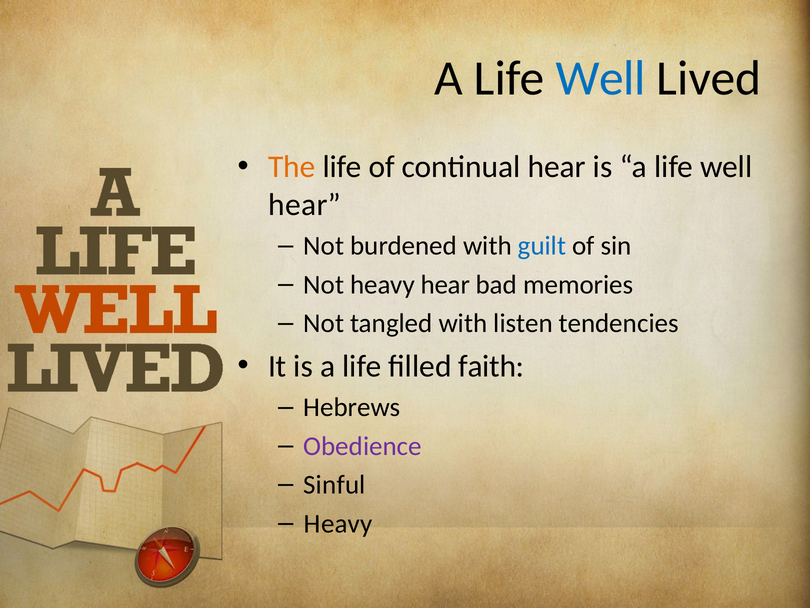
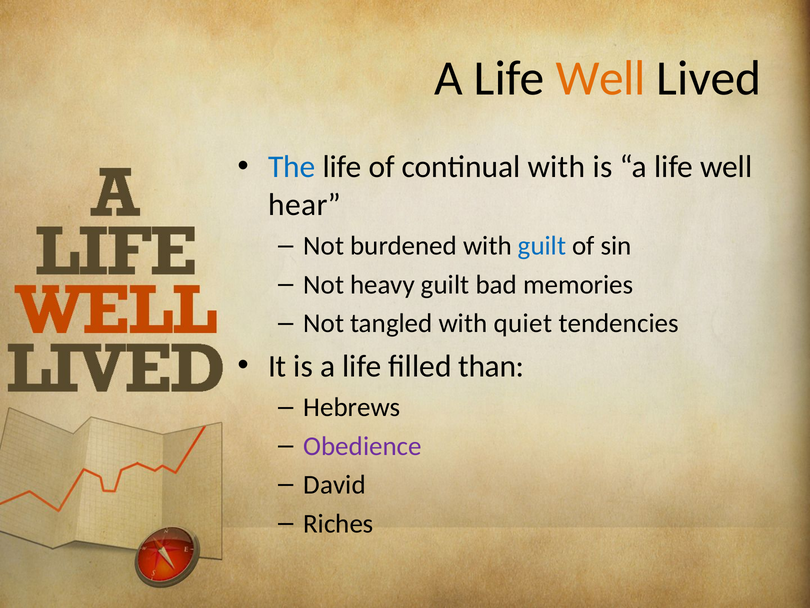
Well colour: blue -> orange (601, 78)
The colour: orange -> blue (292, 167)
continual hear: hear -> with (557, 167)
heavy hear: hear -> guilt (445, 285)
listen: listen -> quiet (523, 323)
faith: faith -> than (491, 366)
Sinful: Sinful -> David (335, 484)
Heavy: Heavy -> Riches (338, 523)
